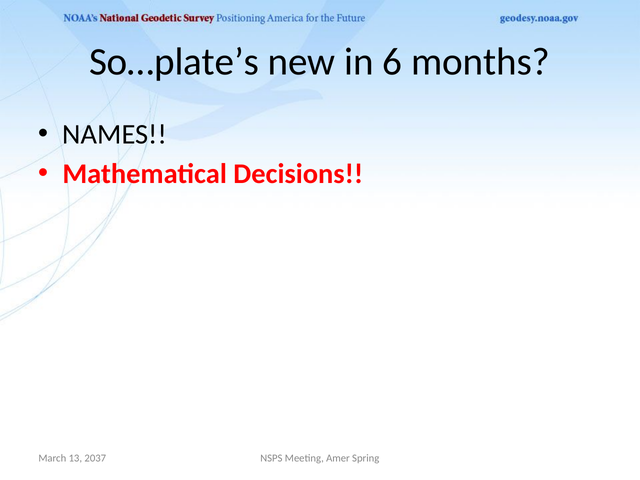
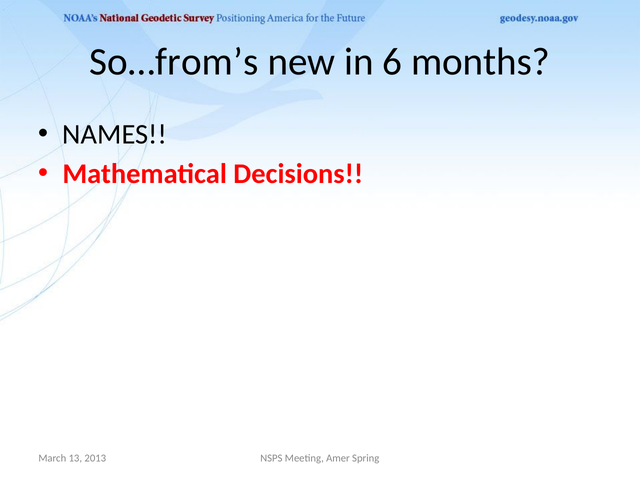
So…plate’s: So…plate’s -> So…from’s (174, 62)
2037: 2037 -> 2013 (95, 458)
